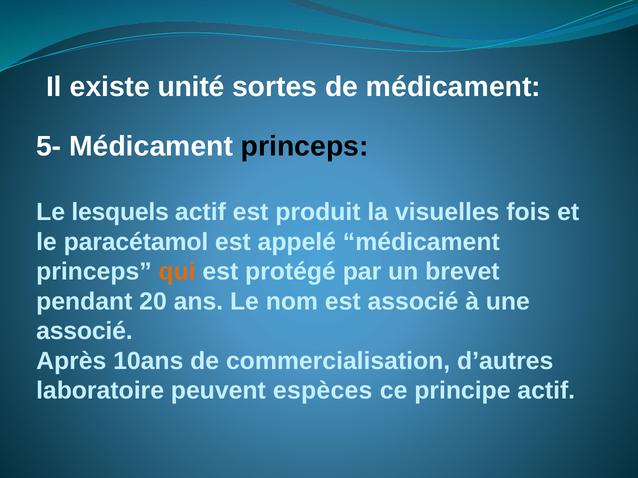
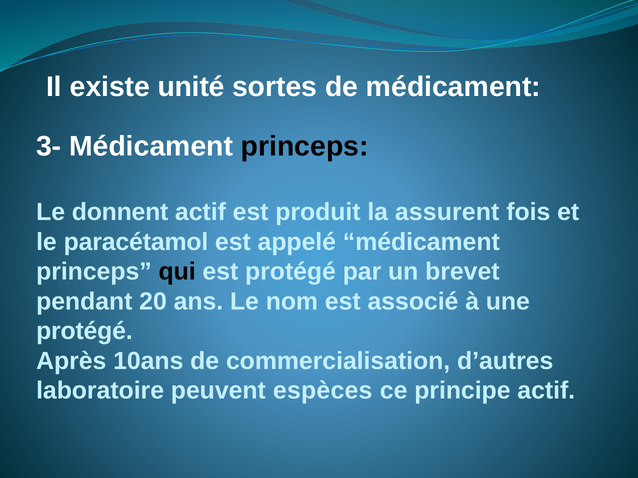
5-: 5- -> 3- (49, 147)
lesquels: lesquels -> donnent (120, 212)
visuelles: visuelles -> assurent (447, 212)
qui colour: orange -> black (177, 272)
associé: associé -> protégé (84, 332)
